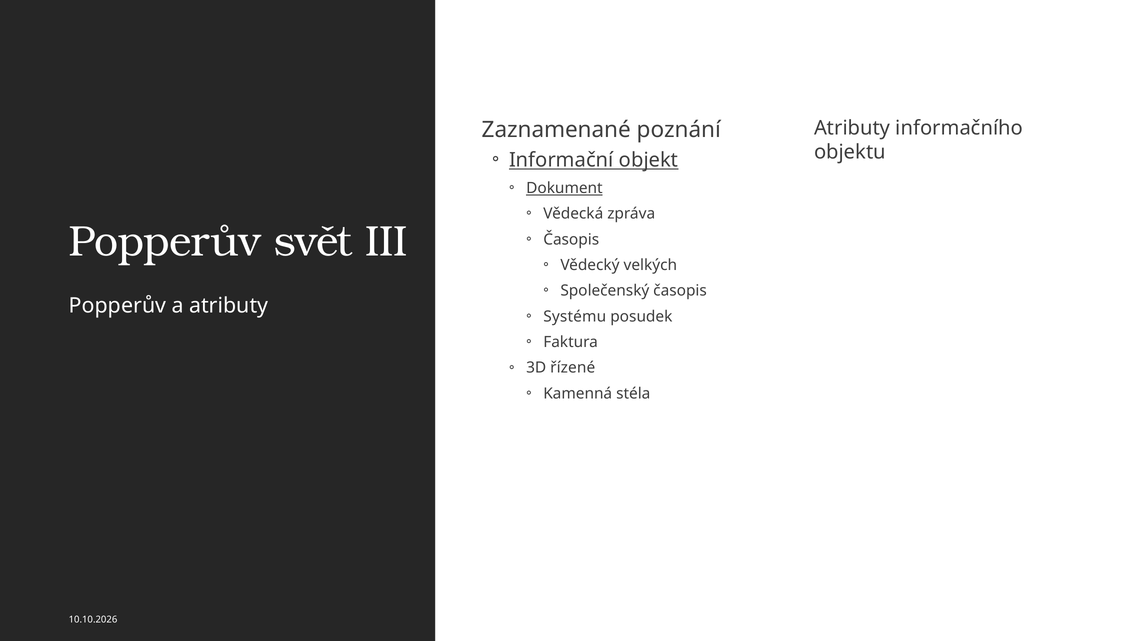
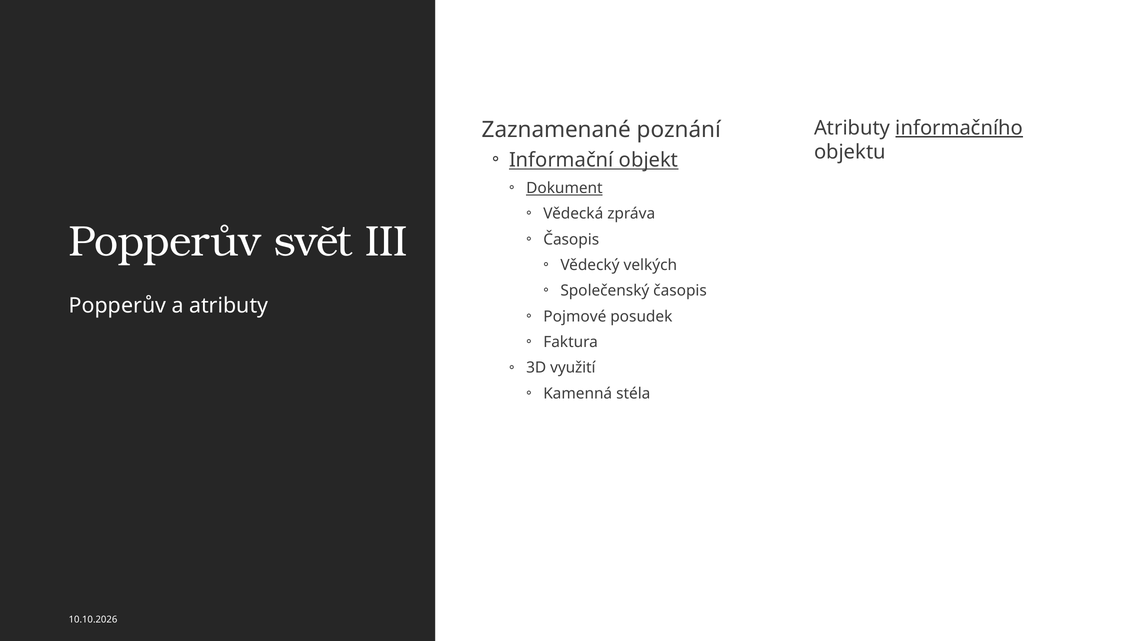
informačního underline: none -> present (959, 128)
Systému: Systému -> Pojmové (575, 317)
řízené: řízené -> využití (573, 368)
